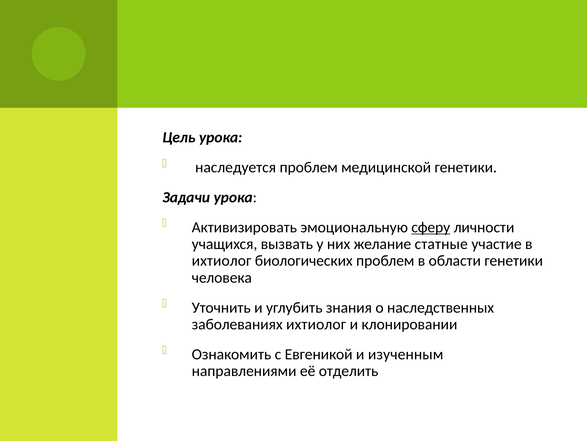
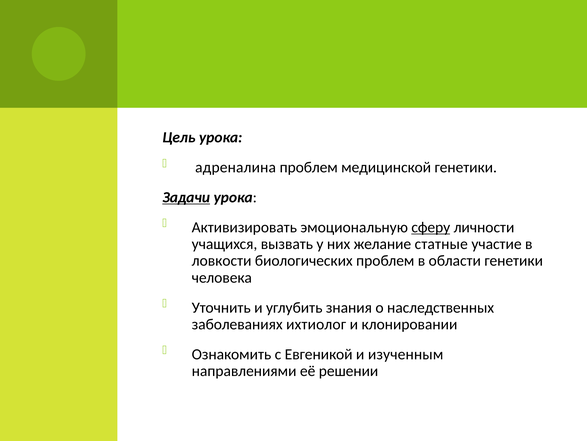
наследуется: наследуется -> адреналина (236, 167)
Задачи underline: none -> present (186, 197)
ихтиолог: ихтиолог -> ловкости (222, 260)
отделить: отделить -> решении (349, 370)
